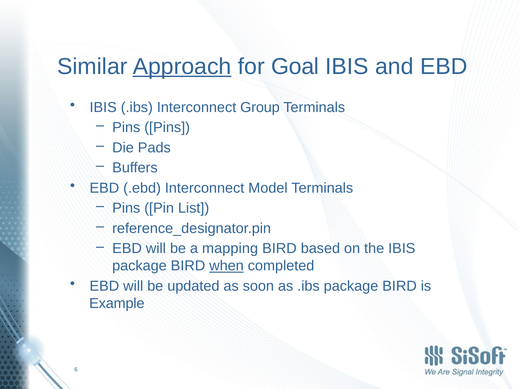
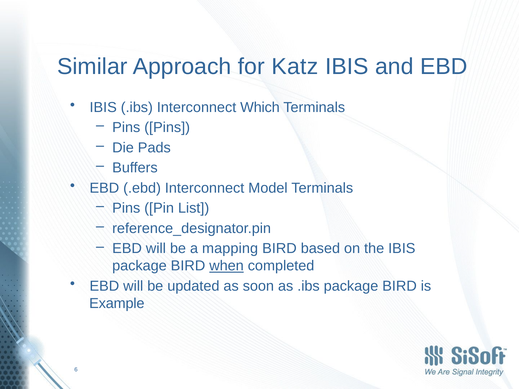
Approach underline: present -> none (182, 66)
Goal: Goal -> Katz (295, 66)
Group: Group -> Which (260, 107)
